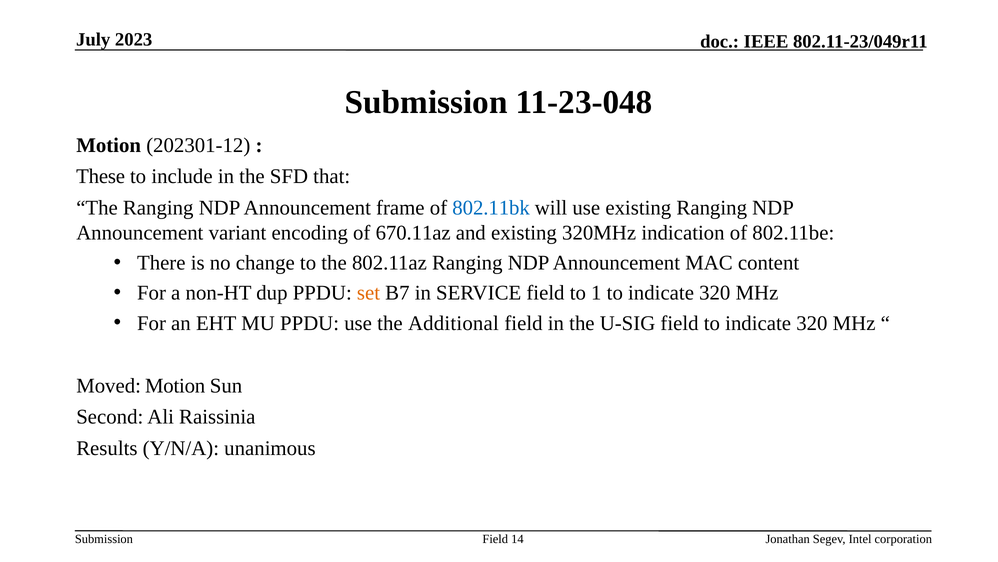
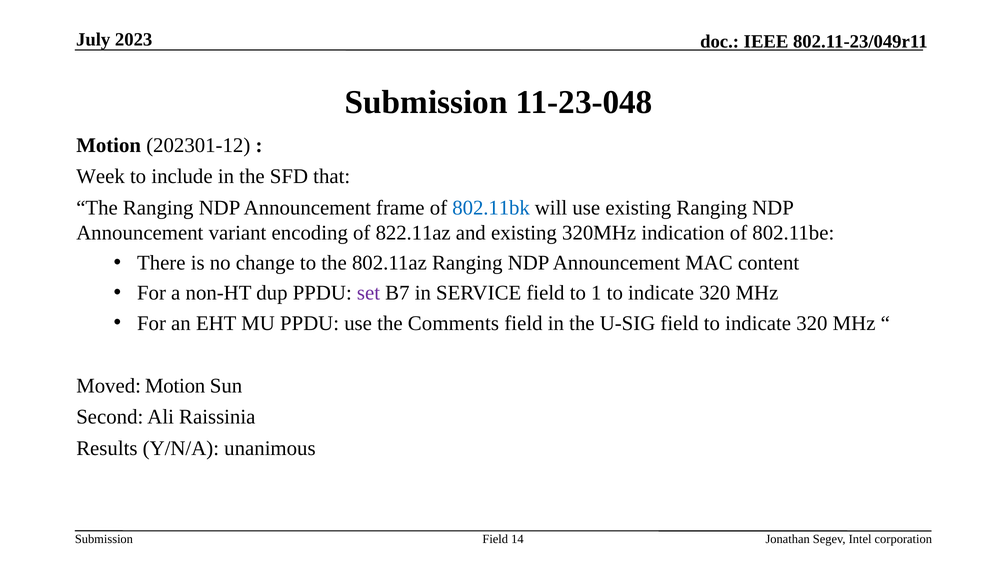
These: These -> Week (101, 176)
670.11az: 670.11az -> 822.11az (413, 233)
set colour: orange -> purple (369, 293)
Additional: Additional -> Comments (453, 323)
